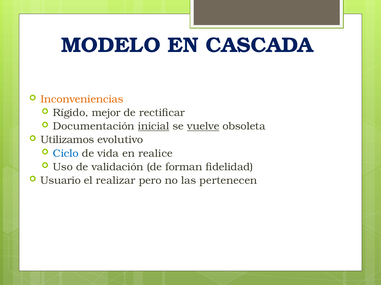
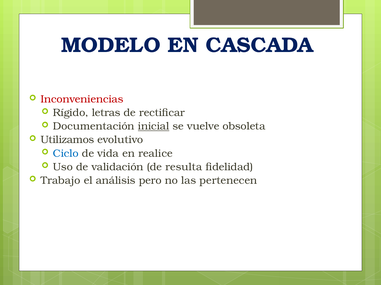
Inconveniencias colour: orange -> red (82, 99)
mejor: mejor -> letras (106, 113)
vuelve underline: present -> none (203, 127)
forman: forman -> resulta (184, 167)
Usuario: Usuario -> Trabajo (60, 181)
realizar: realizar -> análisis (116, 181)
